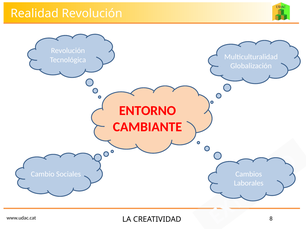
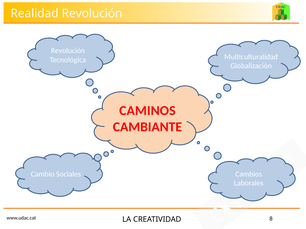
ENTORNO: ENTORNO -> CAMINOS (147, 111)
